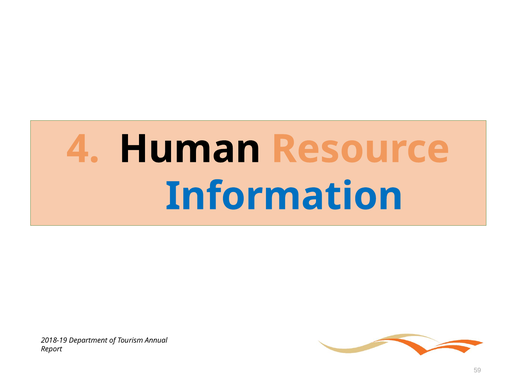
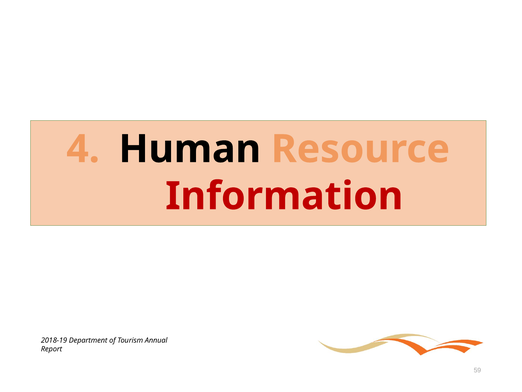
Information colour: blue -> red (284, 196)
